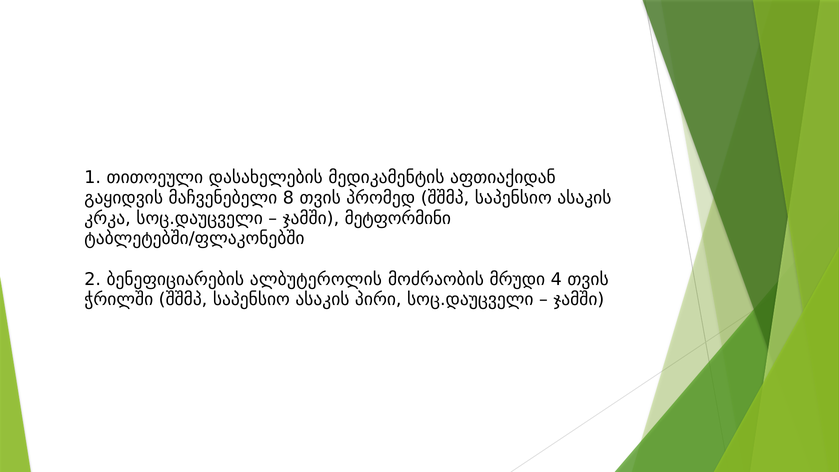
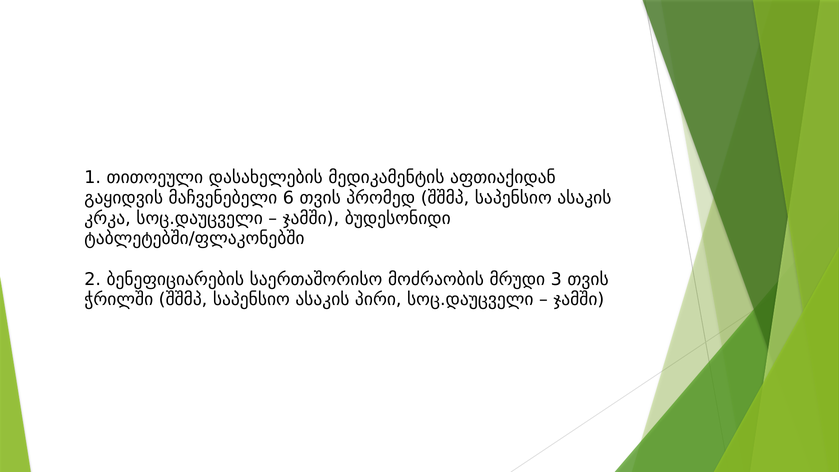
8: 8 -> 6 (288, 198)
მეტფორმინი: მეტფორმინი -> ბუდესონიდი (398, 218)
ალბუტეროლის: ალბუტეროლის -> საერთაშორისო (316, 279)
4: 4 -> 3 (556, 279)
